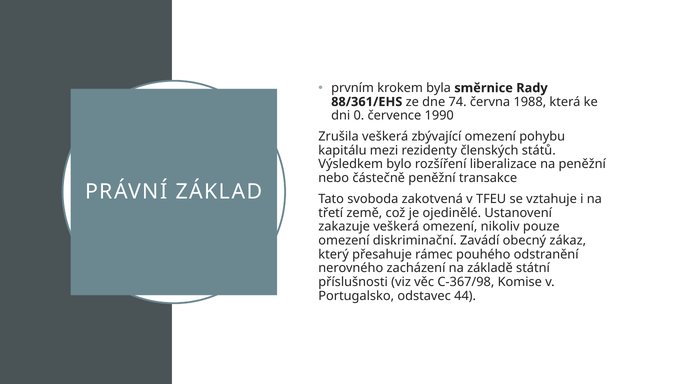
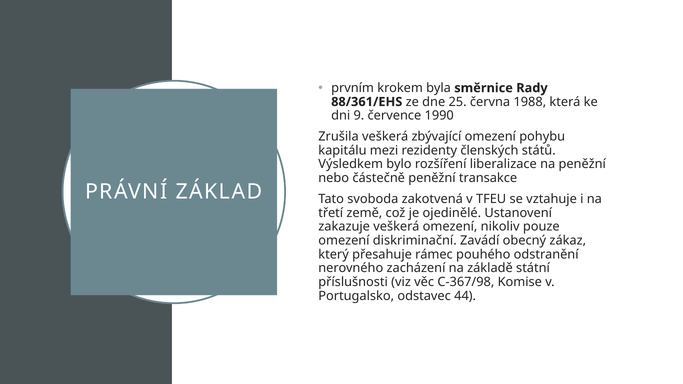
74: 74 -> 25 (458, 102)
0: 0 -> 9 (359, 116)
